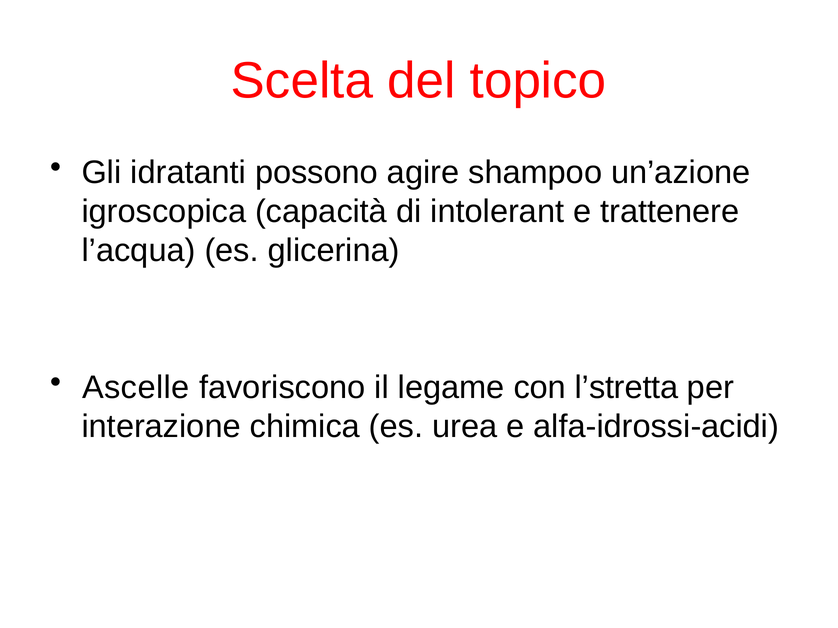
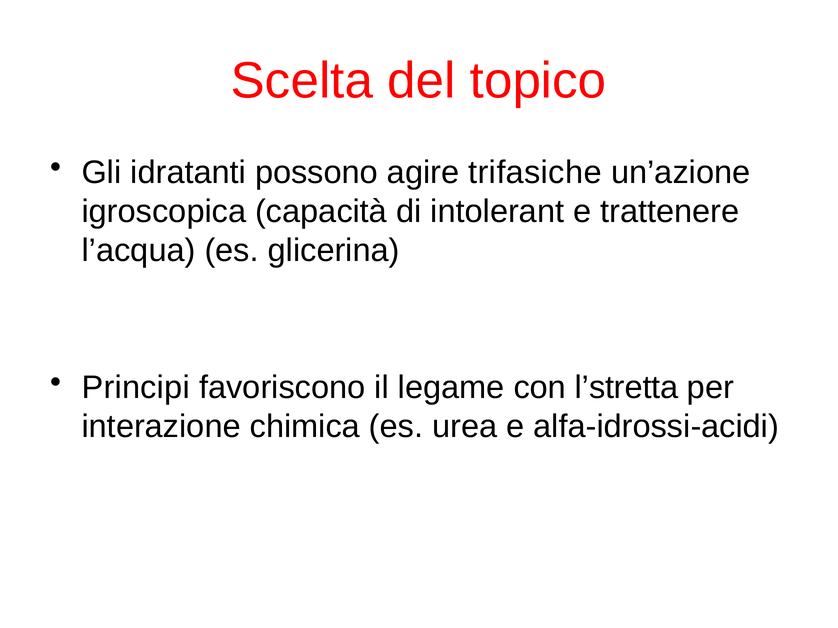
shampoo: shampoo -> trifasiche (535, 173)
Ascelle: Ascelle -> Principi (136, 388)
